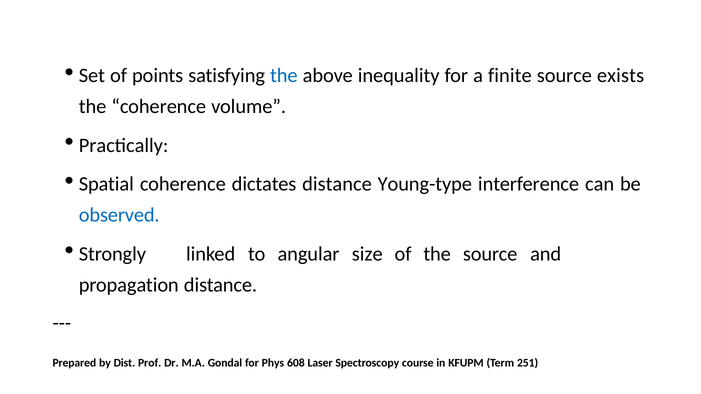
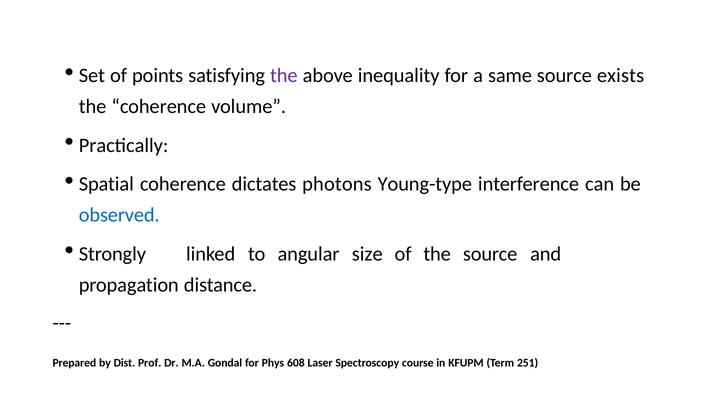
the colour: blue -> purple (284, 76)
finite: finite -> same (510, 76)
dictates distance: distance -> photons (337, 184)
